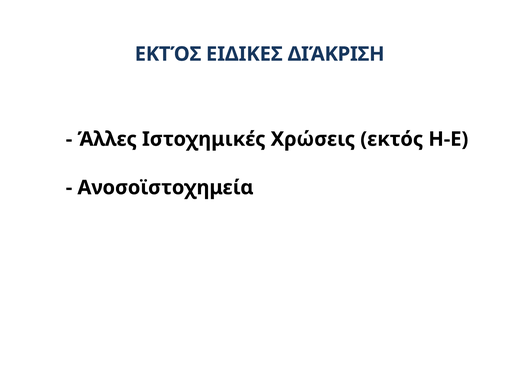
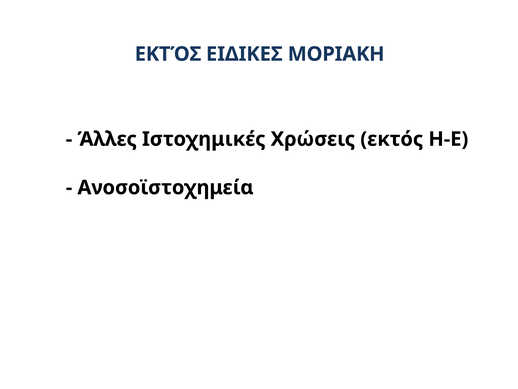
ΔΙΆΚΡΙΣΗ: ΔΙΆΚΡΙΣΗ -> ΜΟΡΙΑΚΗ (336, 54)
